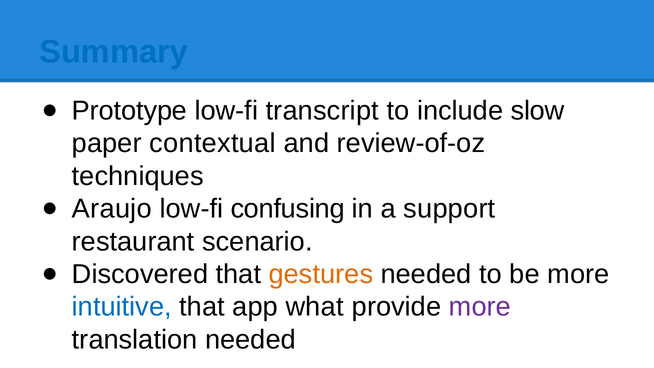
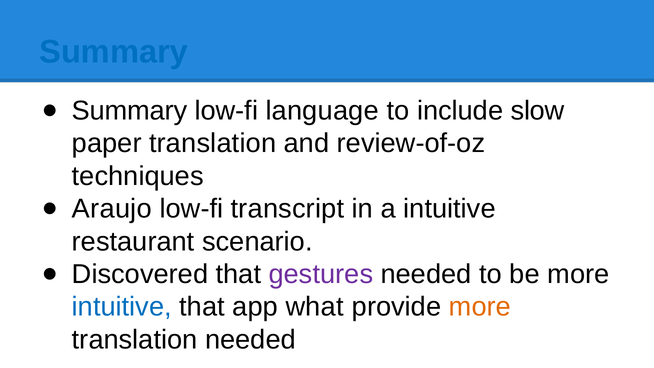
Prototype: Prototype -> Summary (130, 111)
transcript: transcript -> language (322, 111)
paper contextual: contextual -> translation (213, 143)
confusing: confusing -> transcript (287, 209)
a support: support -> intuitive (450, 209)
gestures colour: orange -> purple (321, 274)
more colour: purple -> orange (480, 307)
